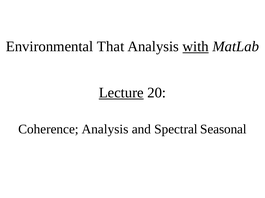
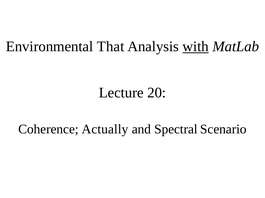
Lecture underline: present -> none (121, 93)
Coherence Analysis: Analysis -> Actually (105, 130)
Seasonal: Seasonal -> Scenario (223, 130)
